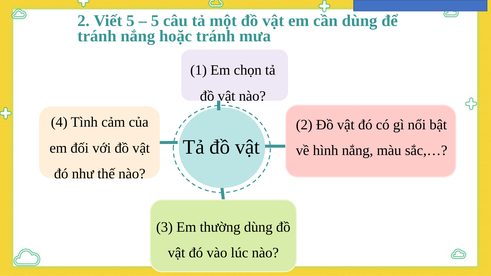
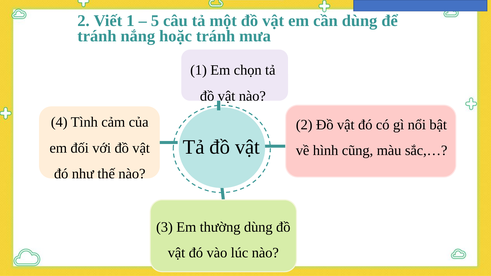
Viết 5: 5 -> 1 (130, 21)
hình nắng: nắng -> cũng (358, 150)
